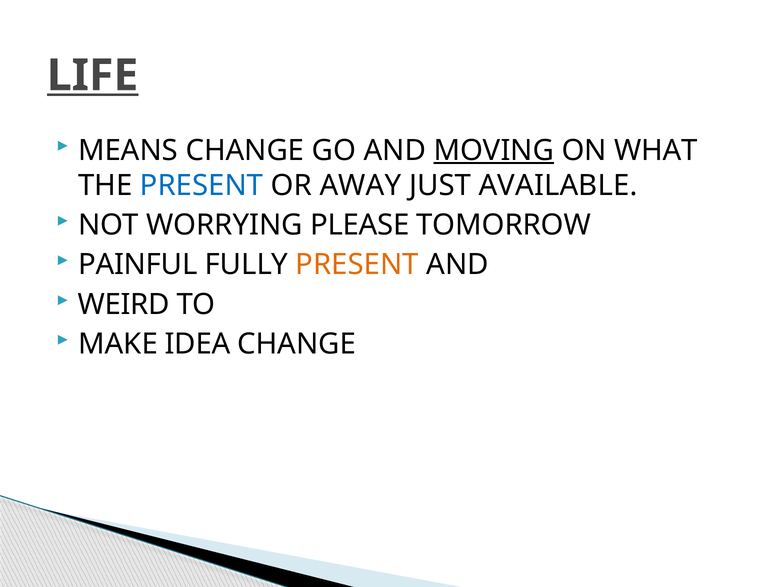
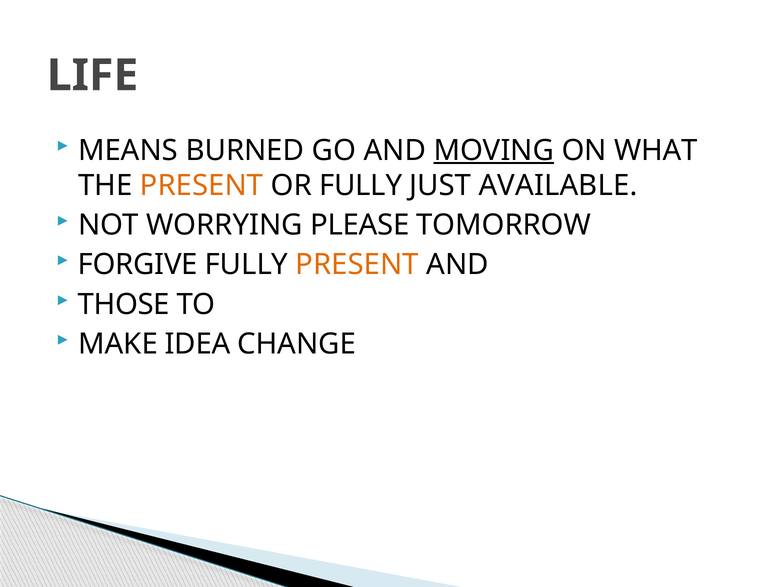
LIFE underline: present -> none (93, 75)
MEANS CHANGE: CHANGE -> BURNED (245, 150)
PRESENT colour: blue -> orange (202, 185)
OR AWAY: AWAY -> FULLY (361, 185)
PAINFUL: PAINFUL -> FORGIVE (138, 265)
WEIRD: WEIRD -> THOSE (124, 304)
